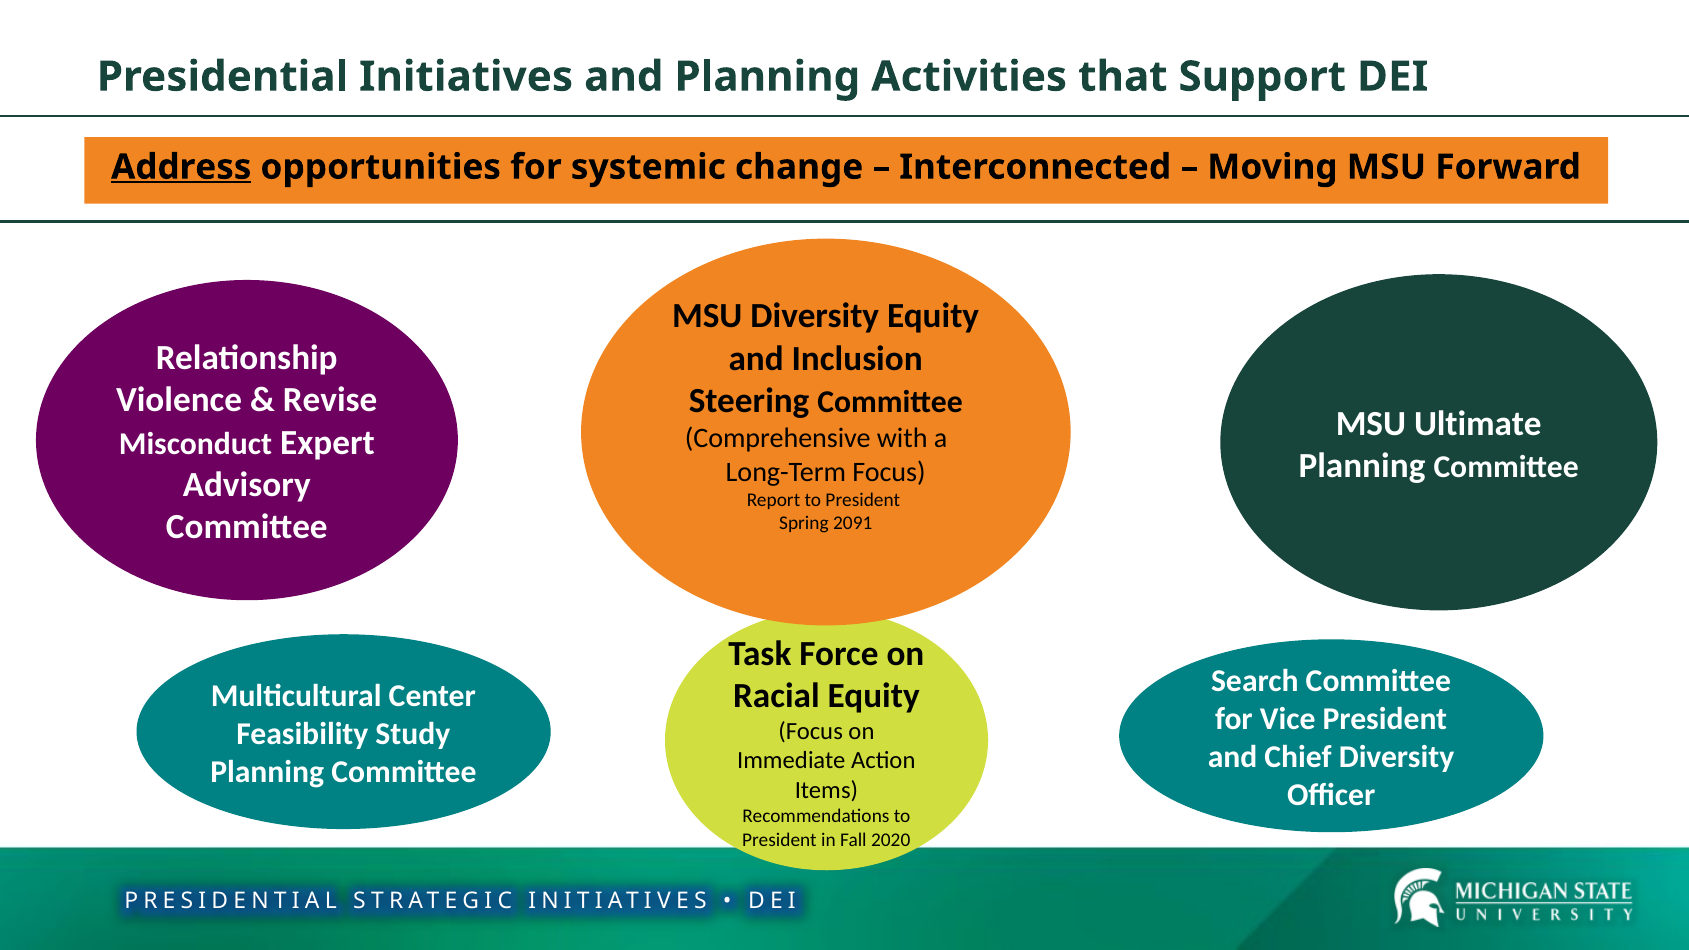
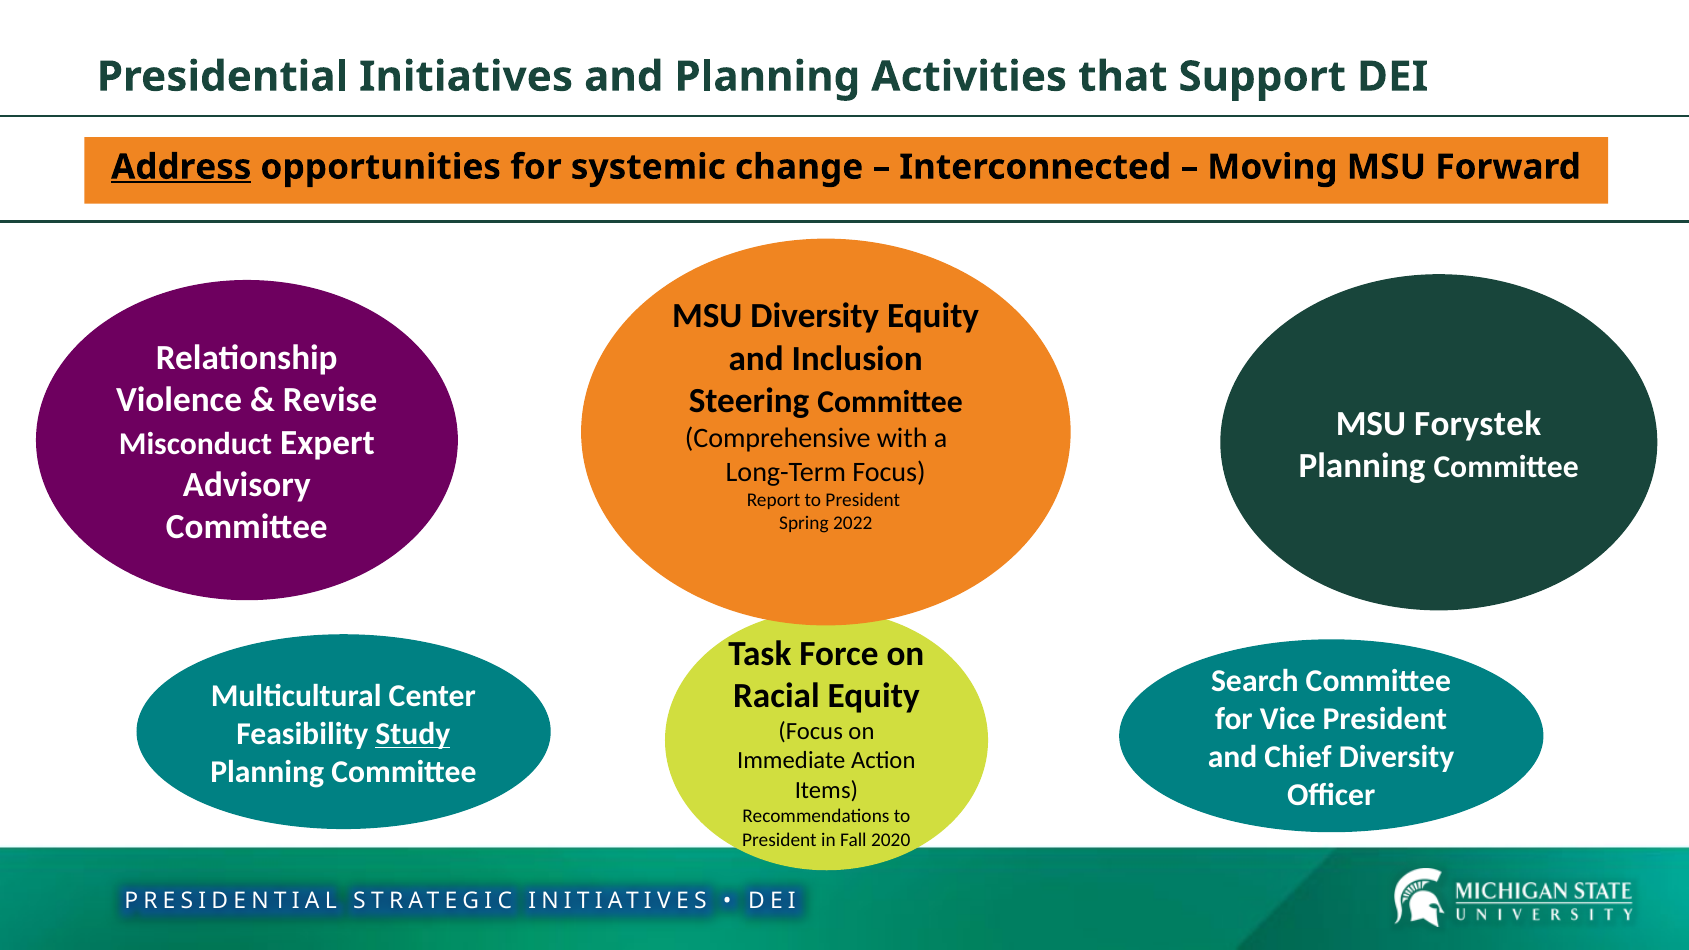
Ultimate: Ultimate -> Forystek (1478, 424)
2091: 2091 -> 2022 (853, 523)
Study underline: none -> present (413, 734)
